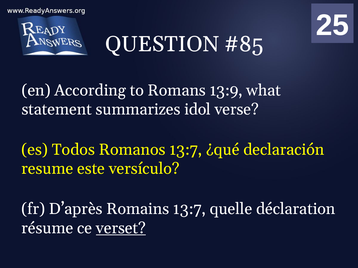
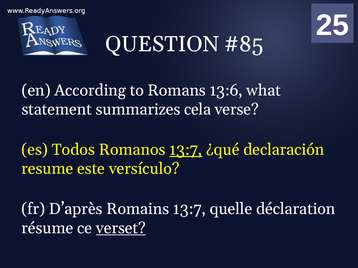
13:9: 13:9 -> 13:6 (226, 91)
idol: idol -> cela (198, 110)
13:7 underline: none -> present (186, 150)
